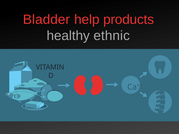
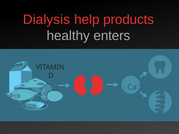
Bladder: Bladder -> Dialysis (47, 20)
ethnic: ethnic -> enters (112, 36)
